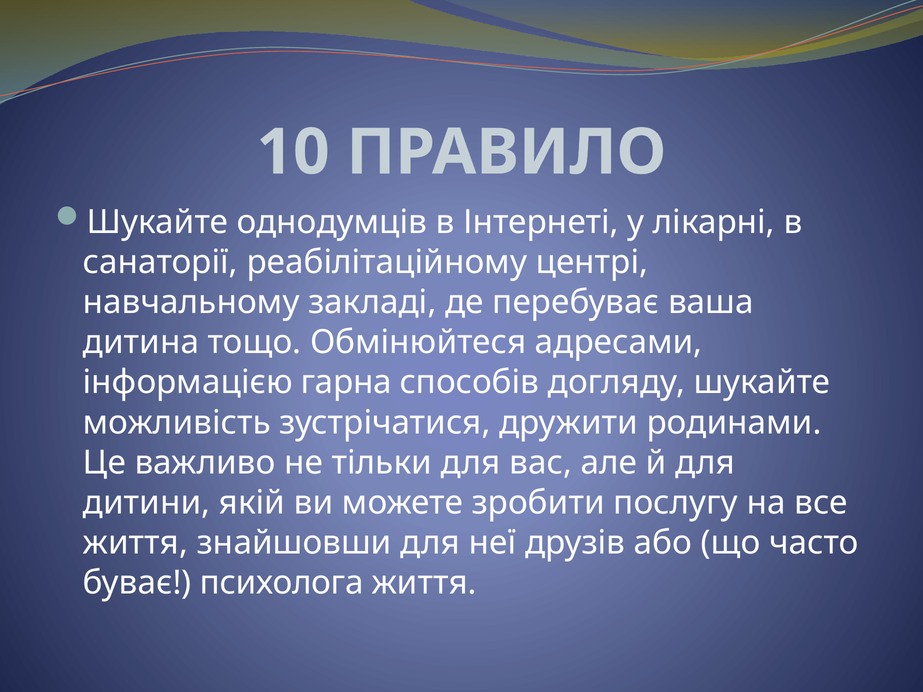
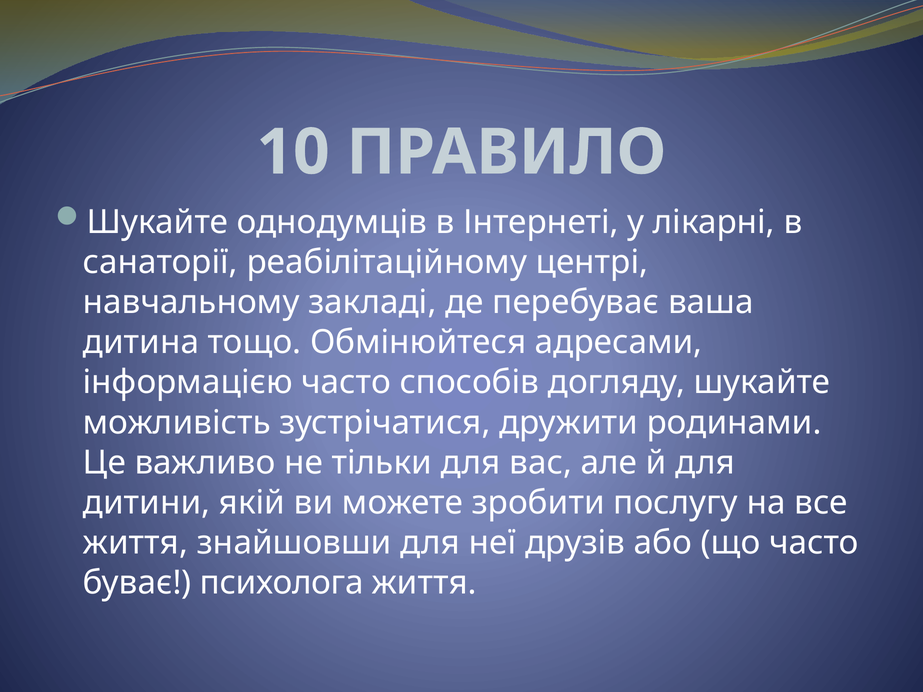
інформацією гарна: гарна -> часто (346, 383)
